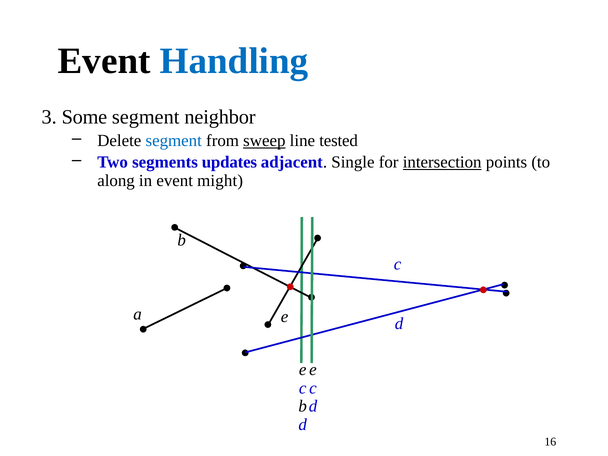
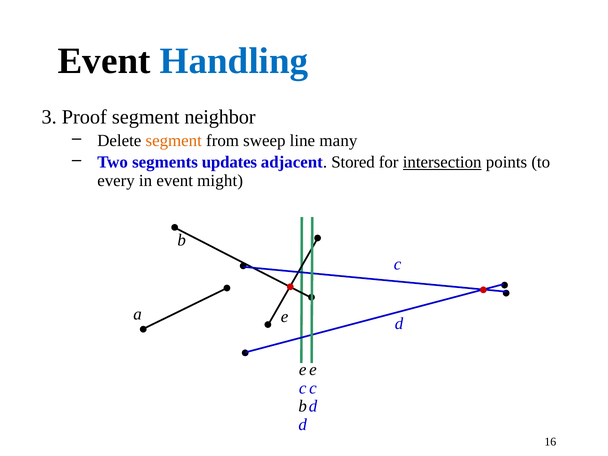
Some: Some -> Proof (84, 117)
segment colour: blue -> orange (174, 141)
sweep underline: present -> none (264, 141)
tested: tested -> many (338, 141)
Single: Single -> Stored (353, 162)
along: along -> every (116, 181)
